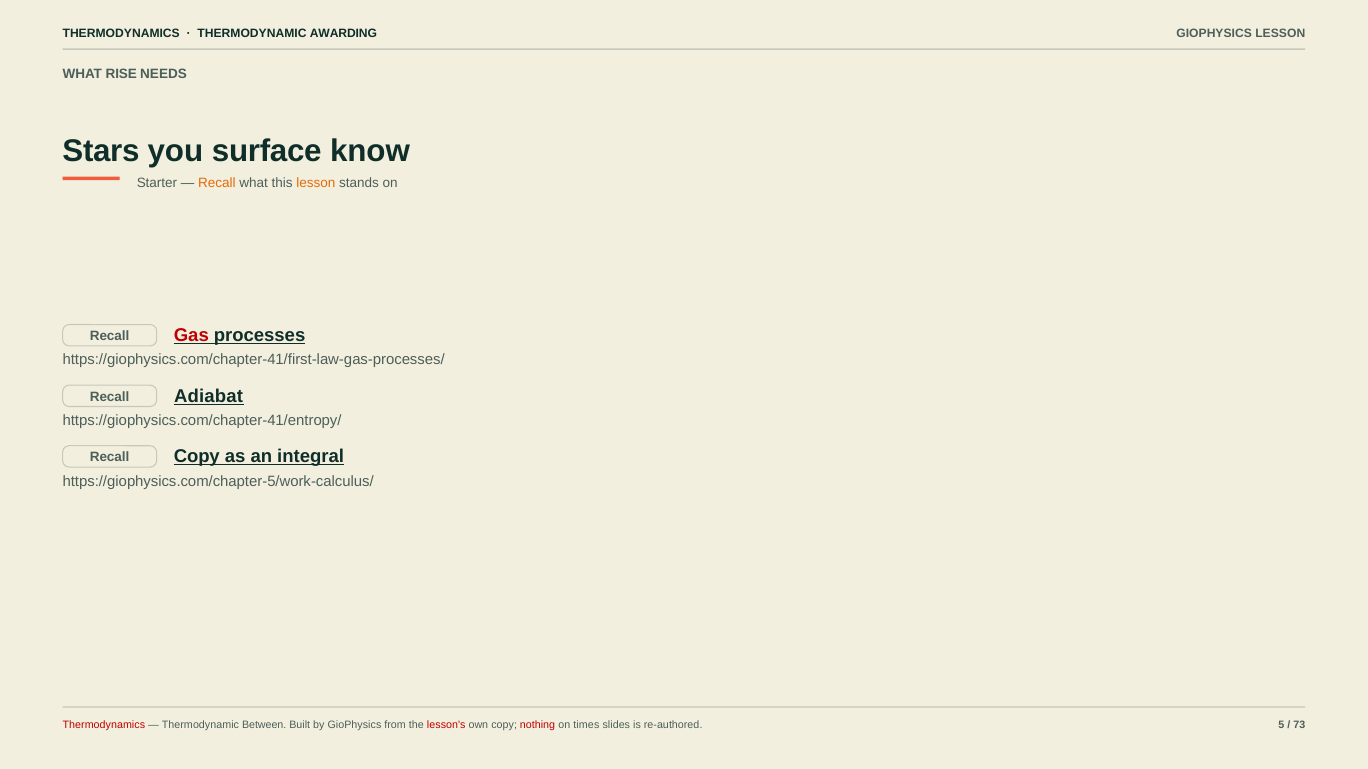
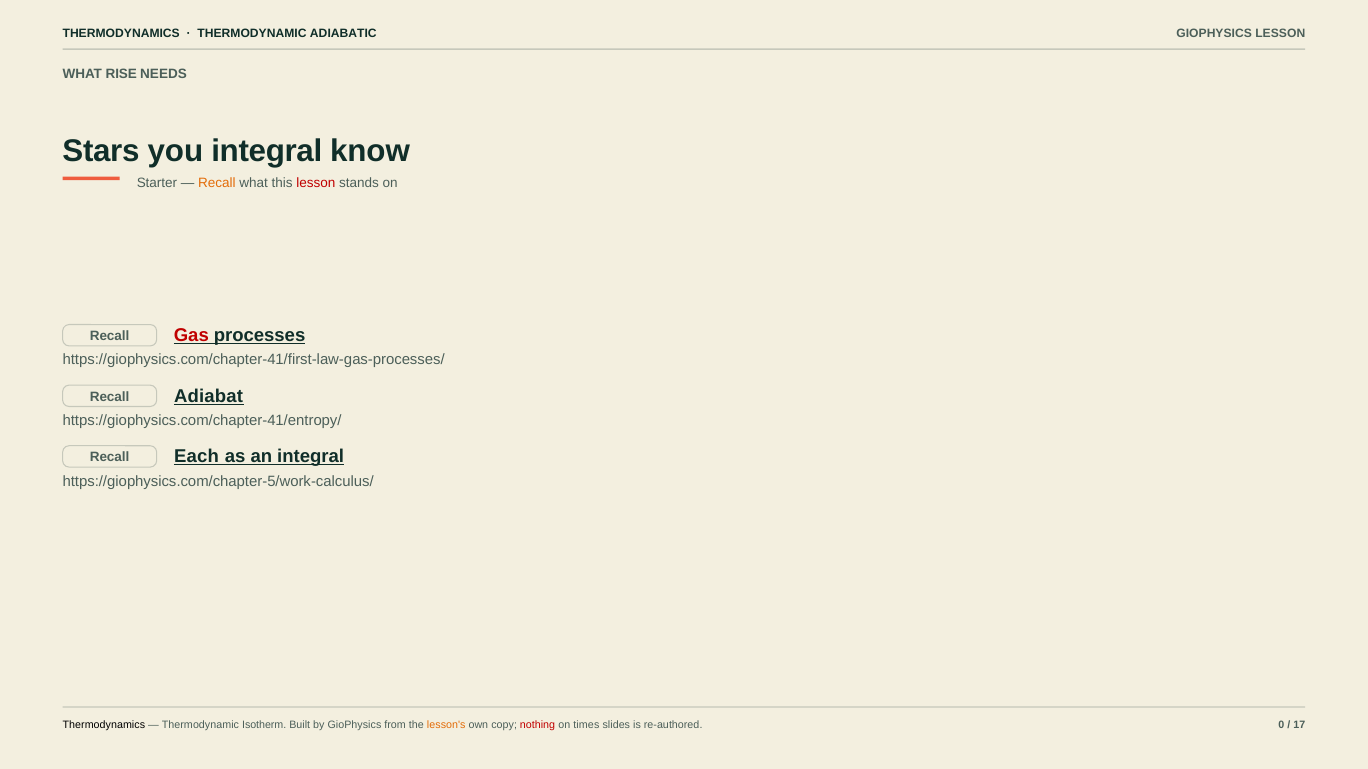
AWARDING: AWARDING -> ADIABATIC (343, 34)
you surface: surface -> integral (267, 152)
lesson colour: orange -> red (316, 183)
Recall Copy: Copy -> Each (197, 457)
Thermodynamics colour: red -> black (104, 725)
Between: Between -> Isotherm (264, 725)
lesson's colour: red -> orange (446, 725)
5: 5 -> 0 (1281, 725)
73: 73 -> 17 (1299, 725)
